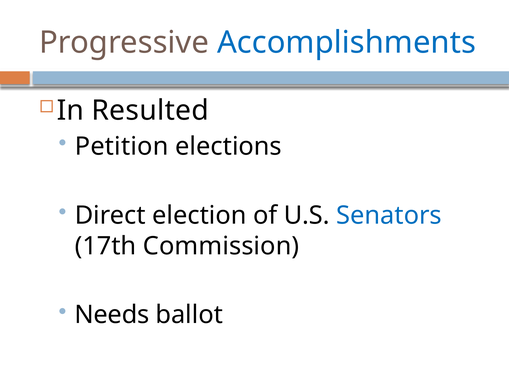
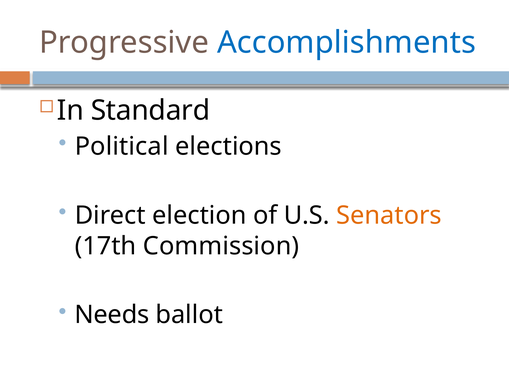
Resulted: Resulted -> Standard (150, 111)
Petition: Petition -> Political (122, 146)
Senators colour: blue -> orange (389, 215)
